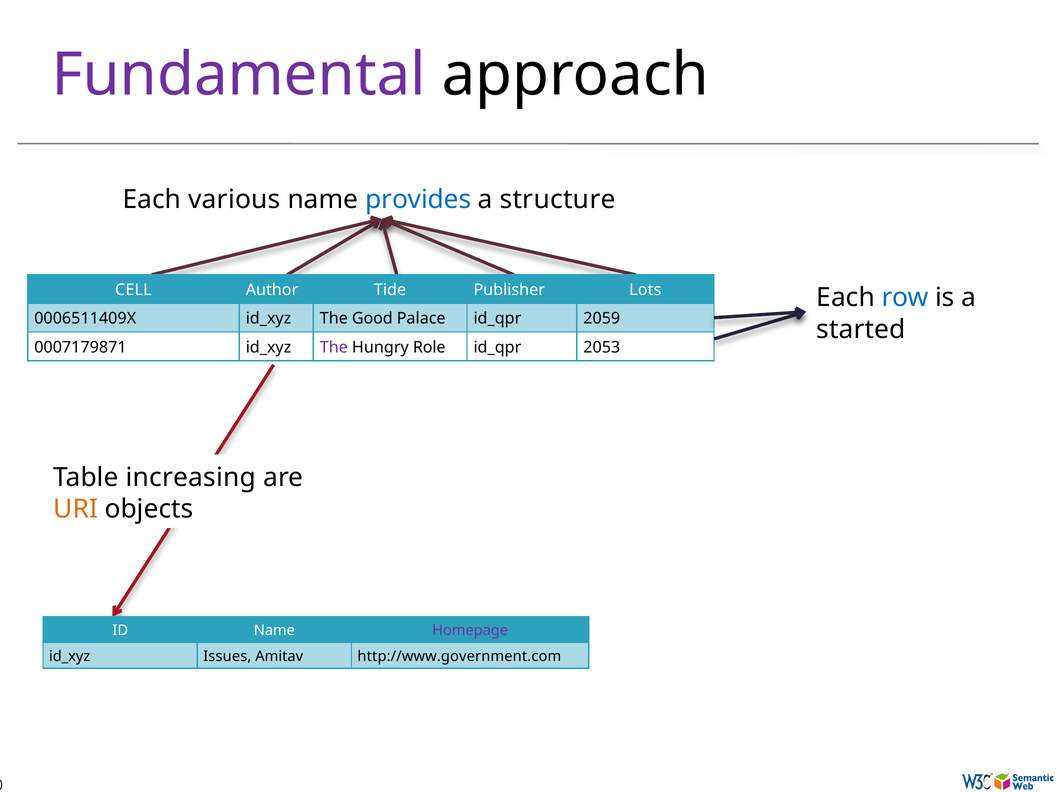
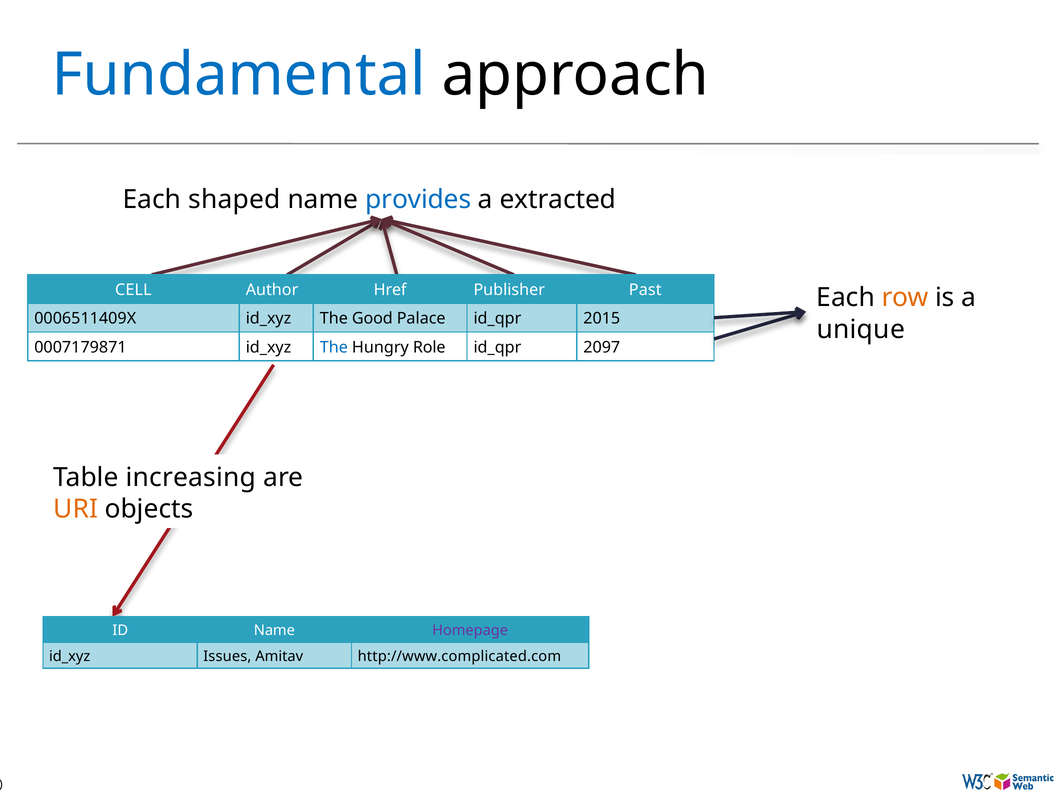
Fundamental colour: purple -> blue (239, 75)
various: various -> shaped (234, 200)
structure: structure -> extracted (558, 200)
Tide: Tide -> Href (390, 290)
Lots: Lots -> Past (645, 290)
row colour: blue -> orange (905, 298)
2059: 2059 -> 2015 (602, 319)
started: started -> unique (861, 329)
The colour: purple -> blue (334, 347)
2053: 2053 -> 2097 (602, 347)
http://www.government.com: http://www.government.com -> http://www.complicated.com (459, 656)
